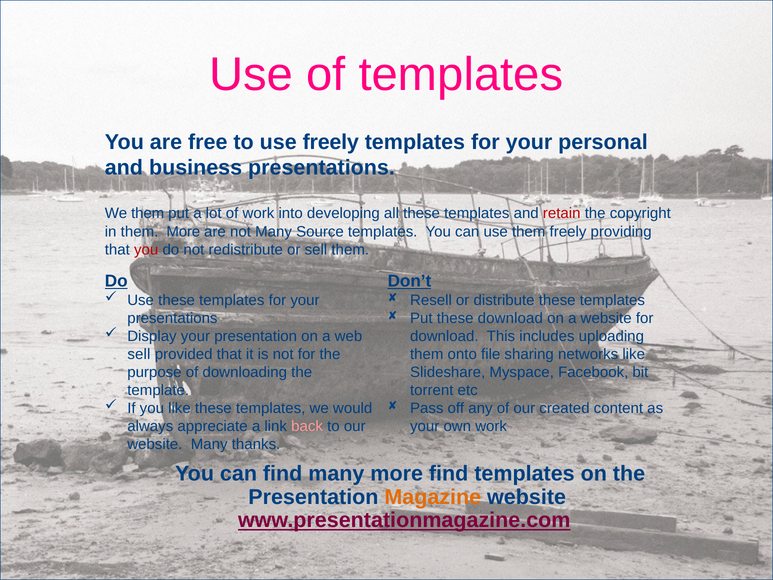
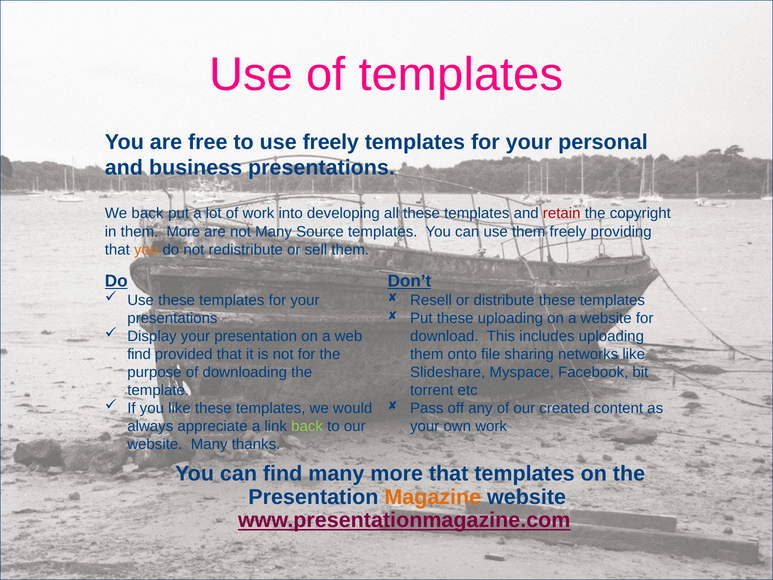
We them: them -> back (148, 213)
you colour: red -> orange (146, 250)
these download: download -> uploading (510, 318)
sell: sell -> find (139, 354)
back colour: pink -> light green (307, 426)
more find: find -> that (449, 474)
